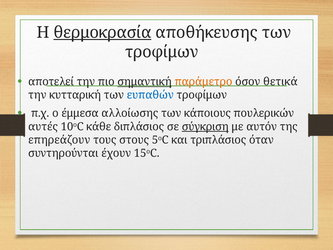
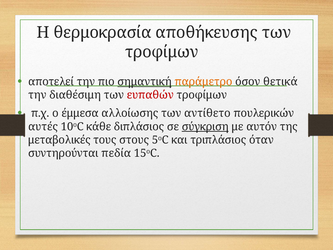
θερμοκρασία underline: present -> none (102, 32)
κυτταρική: κυτταρική -> διαθέσιμη (75, 95)
ευπαθών colour: blue -> red (150, 95)
κάποιους: κάποιους -> αντίθετο (207, 113)
επηρεάζουν: επηρεάζουν -> μεταβολικές (59, 140)
έχουν: έχουν -> πεδία (116, 153)
